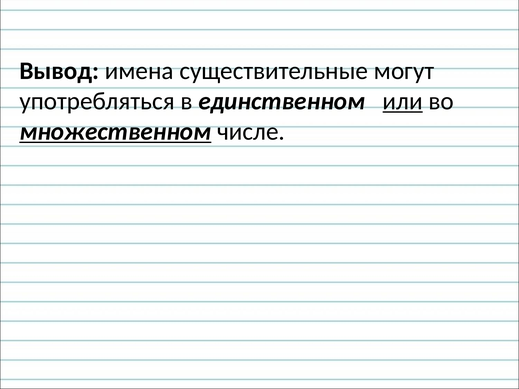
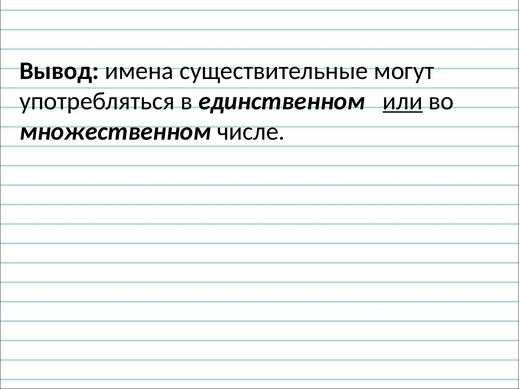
множественном underline: present -> none (115, 132)
